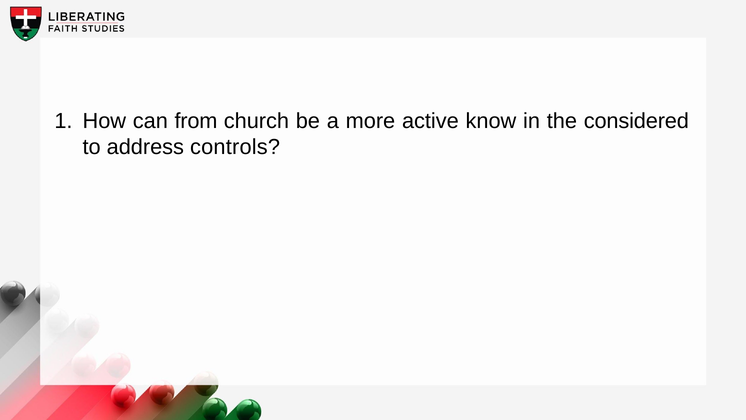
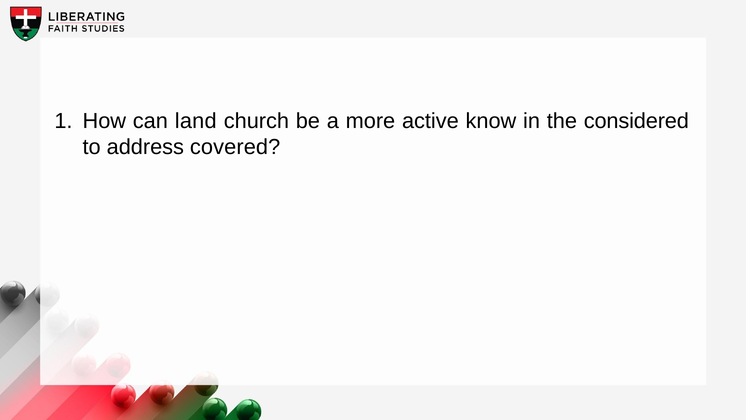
from: from -> land (196, 121)
controls: controls -> covered (235, 147)
